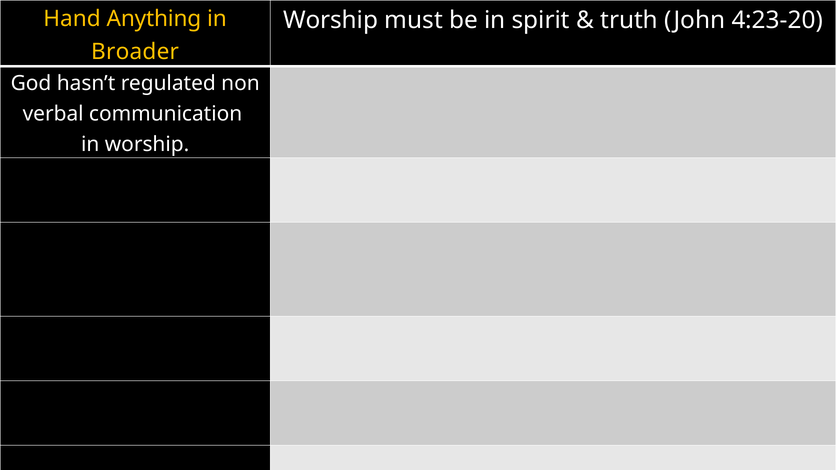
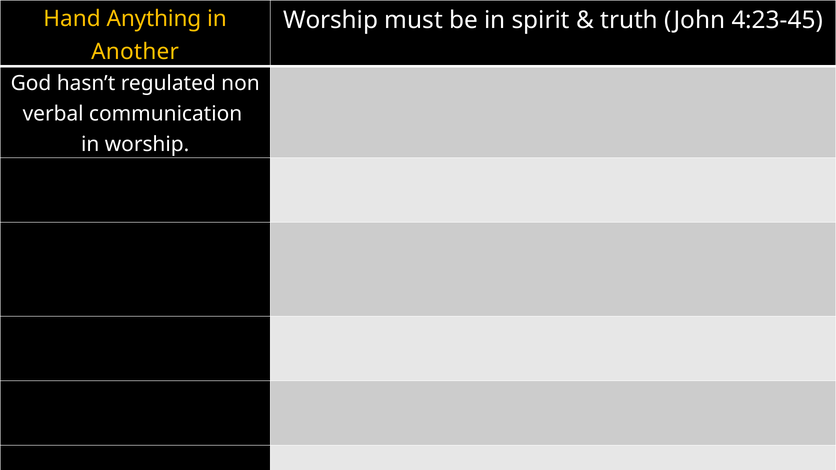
4:23-20: 4:23-20 -> 4:23-45 (777, 20)
Broader: Broader -> Another (135, 52)
